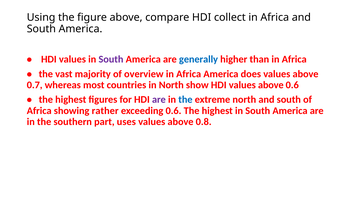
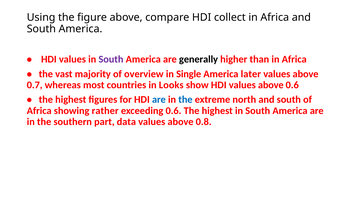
generally colour: blue -> black (199, 59)
Africa: Africa -> Single (189, 74)
does: does -> later (251, 74)
in North: North -> Looks (171, 85)
are colour: purple -> blue (159, 100)
uses: uses -> data (126, 122)
